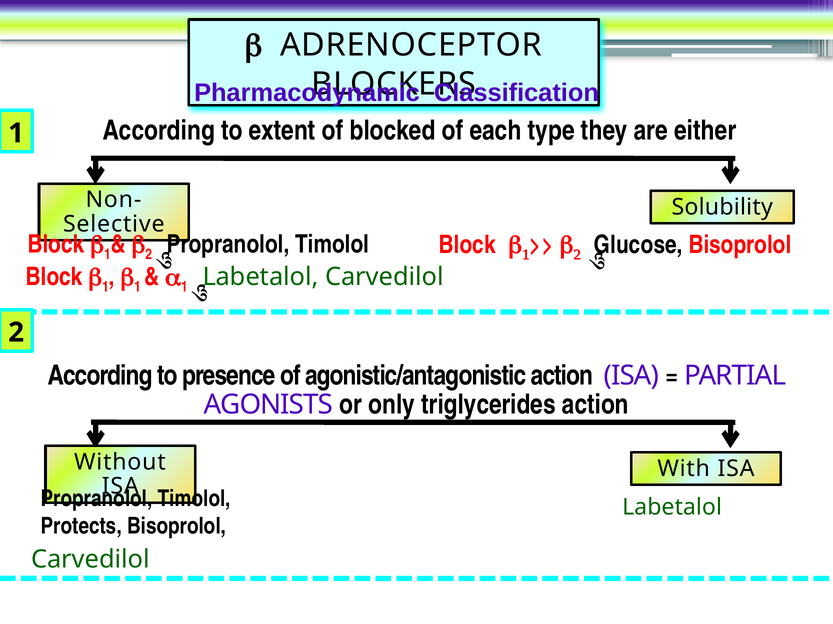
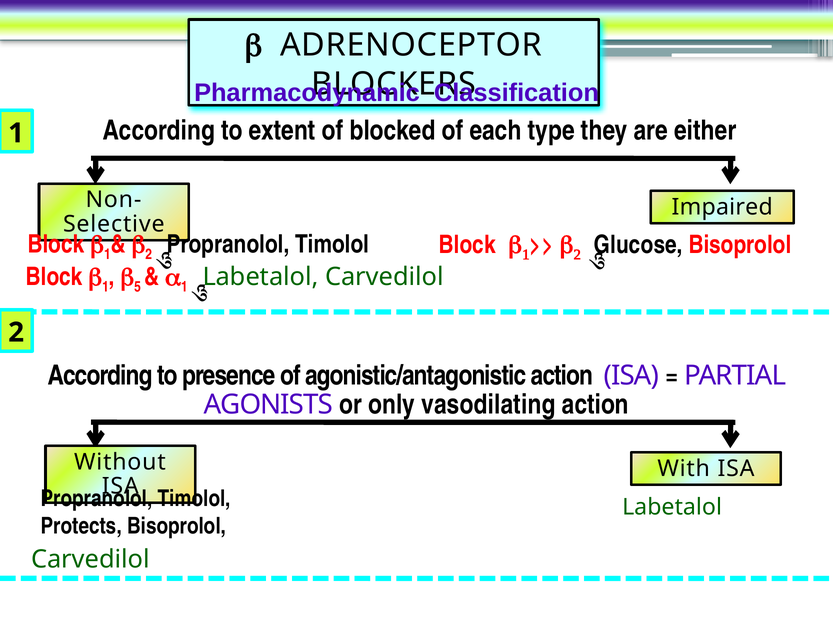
Solubility: Solubility -> Impaired (722, 207)
1: 1 -> 5 (138, 287)
triglycerides: triglycerides -> vasodilating (488, 405)
